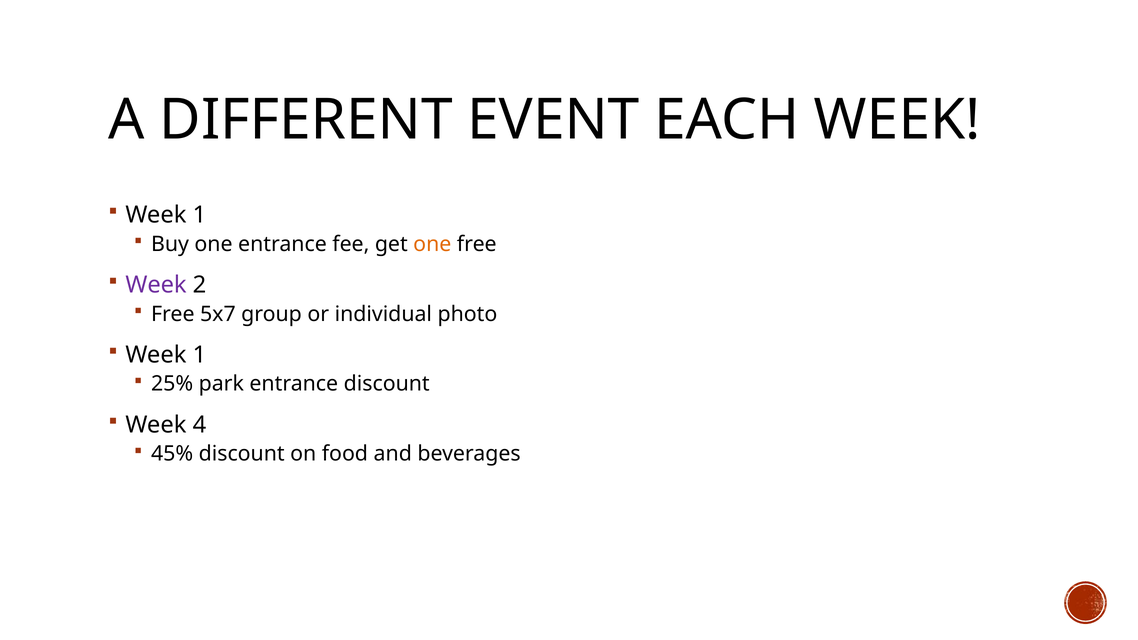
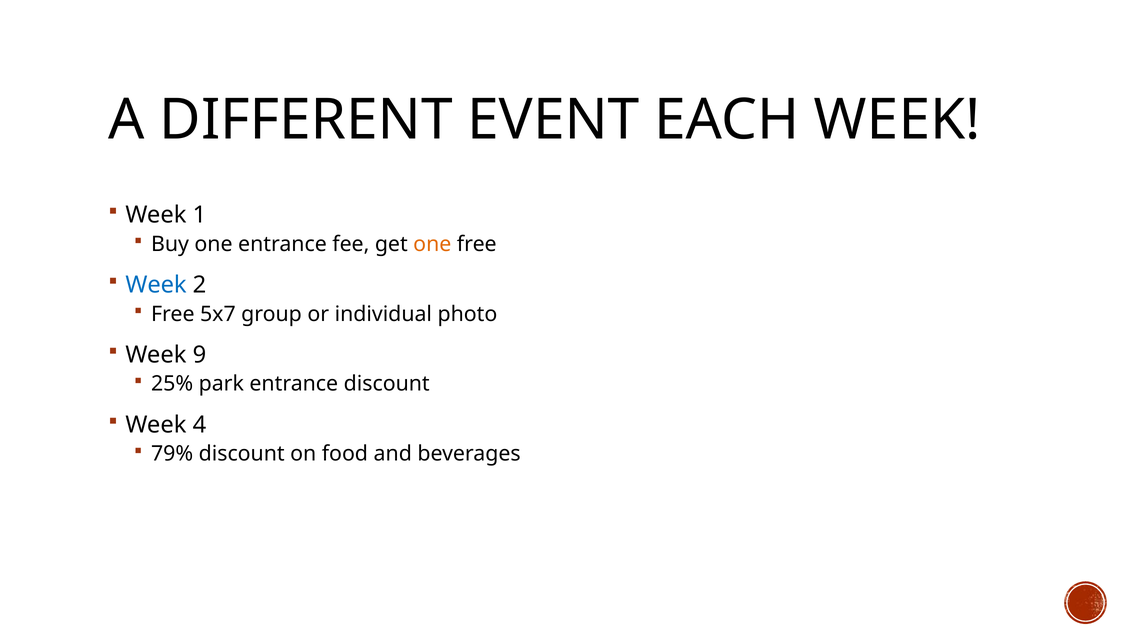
Week colour: purple -> blue (156, 285)
1: 1 -> 9 (199, 355)
45%: 45% -> 79% (172, 454)
